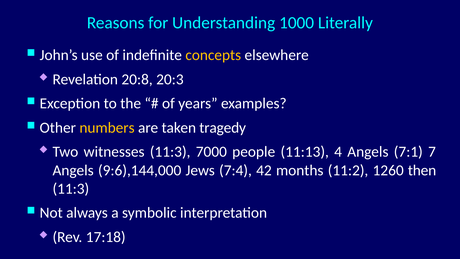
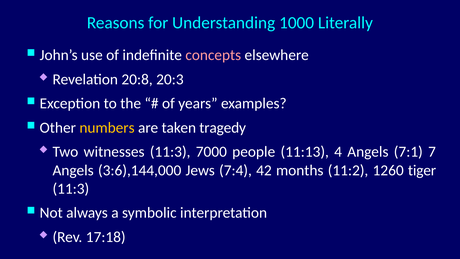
concepts colour: yellow -> pink (213, 55)
9:6),144,000: 9:6),144,000 -> 3:6),144,000 (140, 170)
then: then -> tiger (422, 170)
